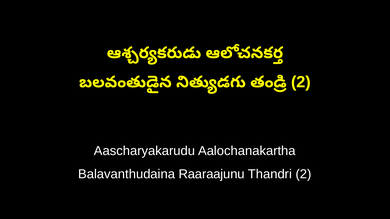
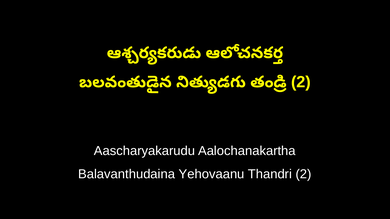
Raaraajunu: Raaraajunu -> Yehovaanu (212, 174)
